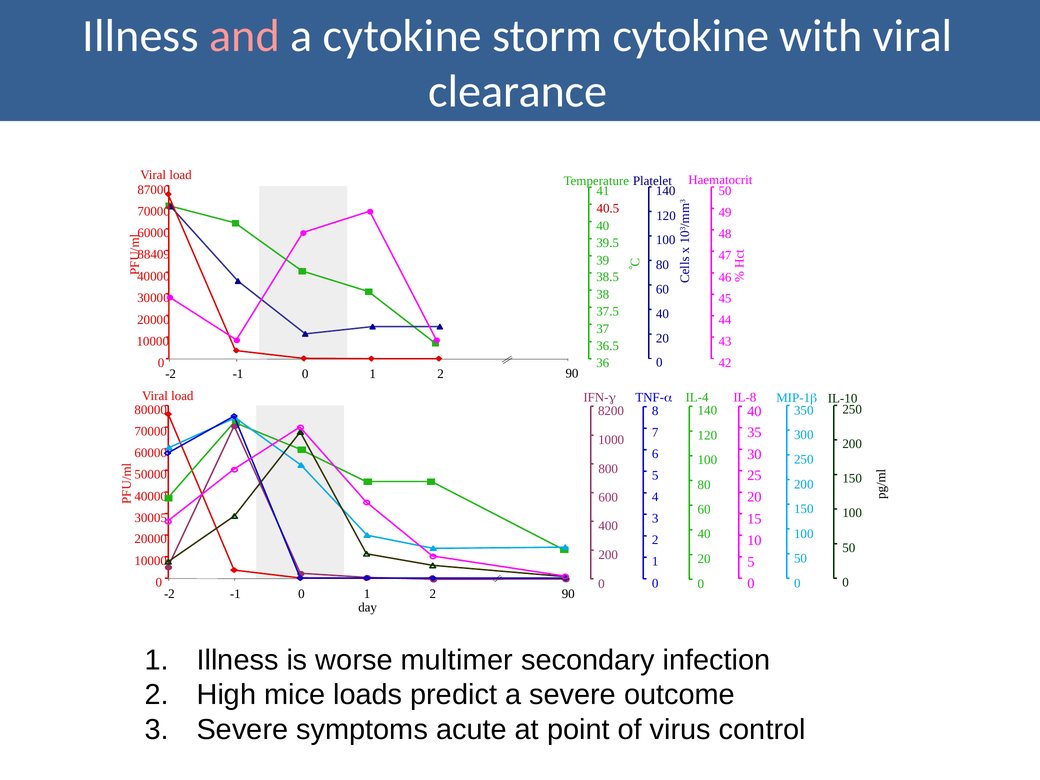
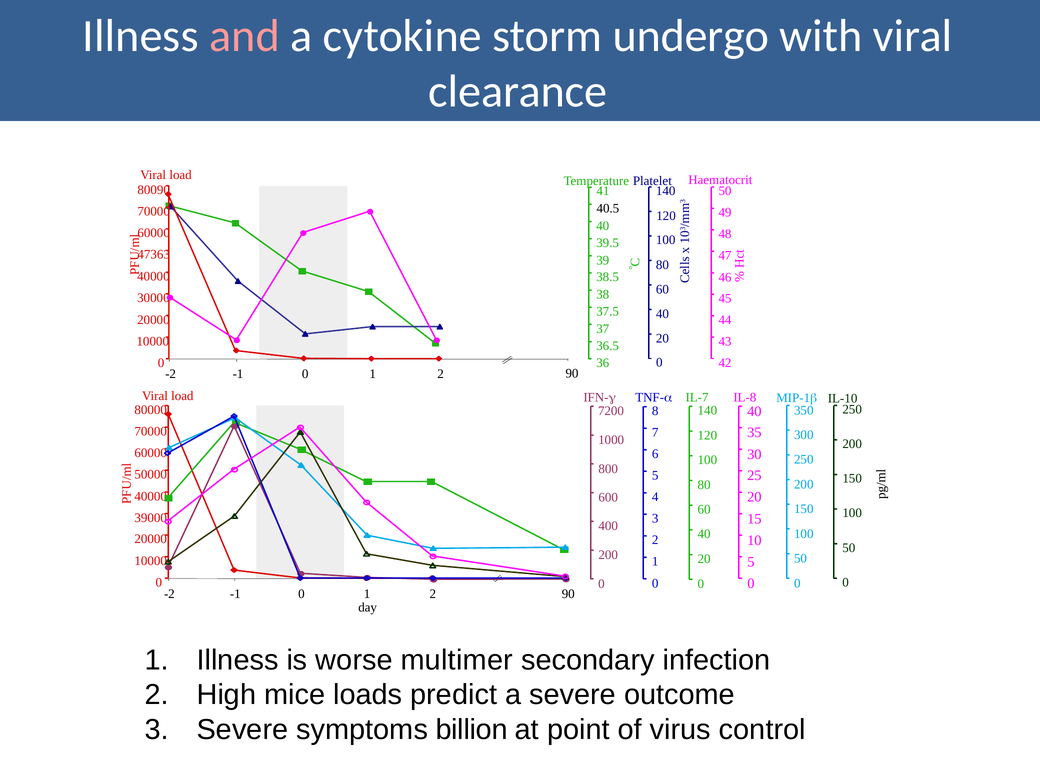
storm cytokine: cytokine -> undergo (691, 36)
87000: 87000 -> 80090 (154, 190)
40.5 colour: red -> black (608, 209)
88409: 88409 -> 47363 (154, 255)
IL-4: IL-4 -> IL-7 (697, 398)
8200: 8200 -> 7200 (611, 411)
30005: 30005 -> 39000 (151, 518)
acute: acute -> billion (472, 730)
